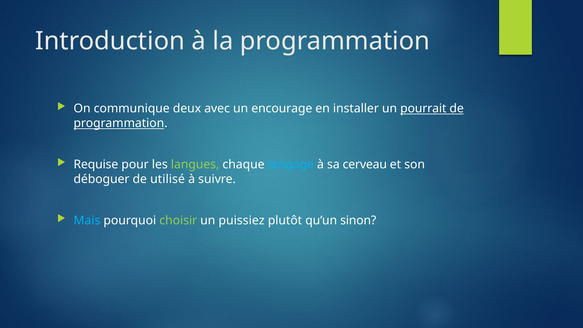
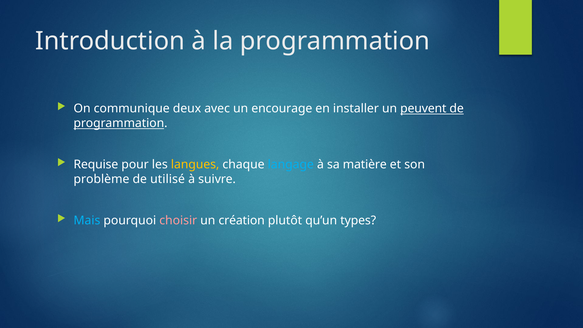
pourrait: pourrait -> peuvent (423, 109)
langues colour: light green -> yellow (195, 164)
cerveau: cerveau -> matière (365, 164)
déboguer: déboguer -> problème (101, 179)
choisir colour: light green -> pink (178, 220)
puissiez: puissiez -> création (242, 220)
sinon: sinon -> types (358, 220)
